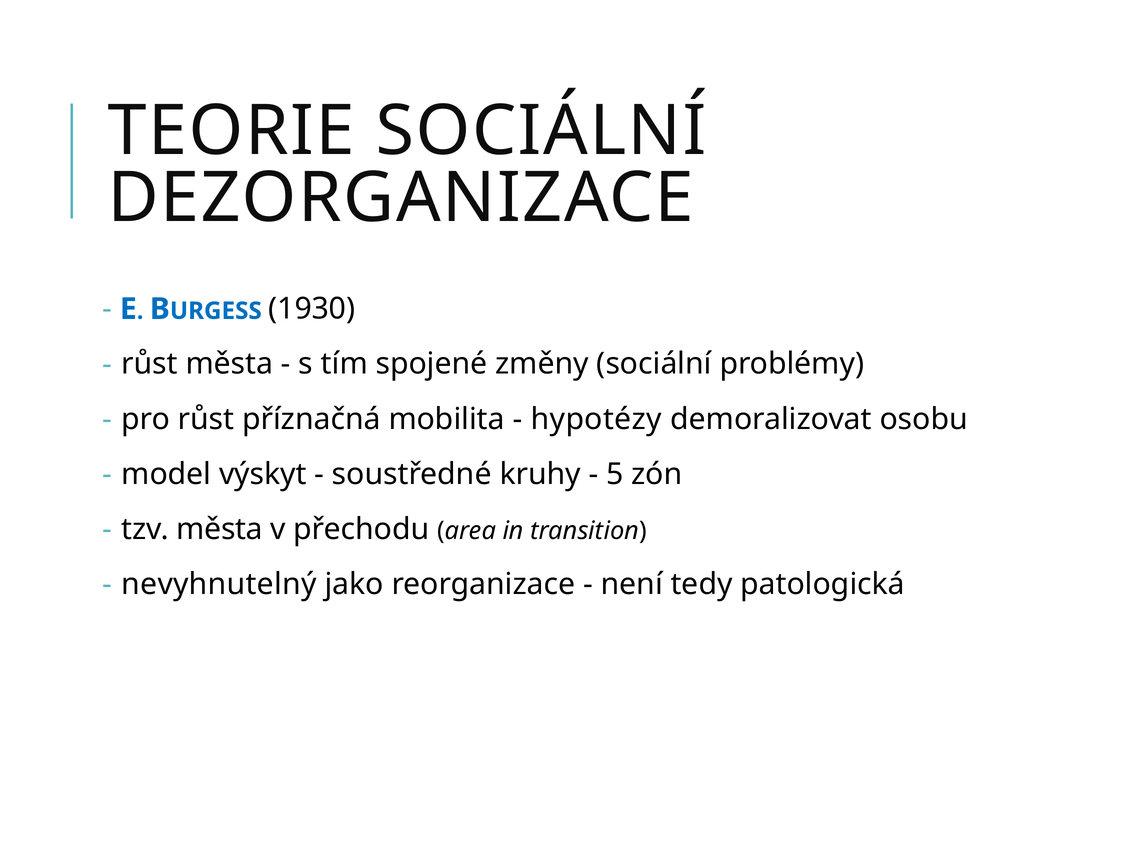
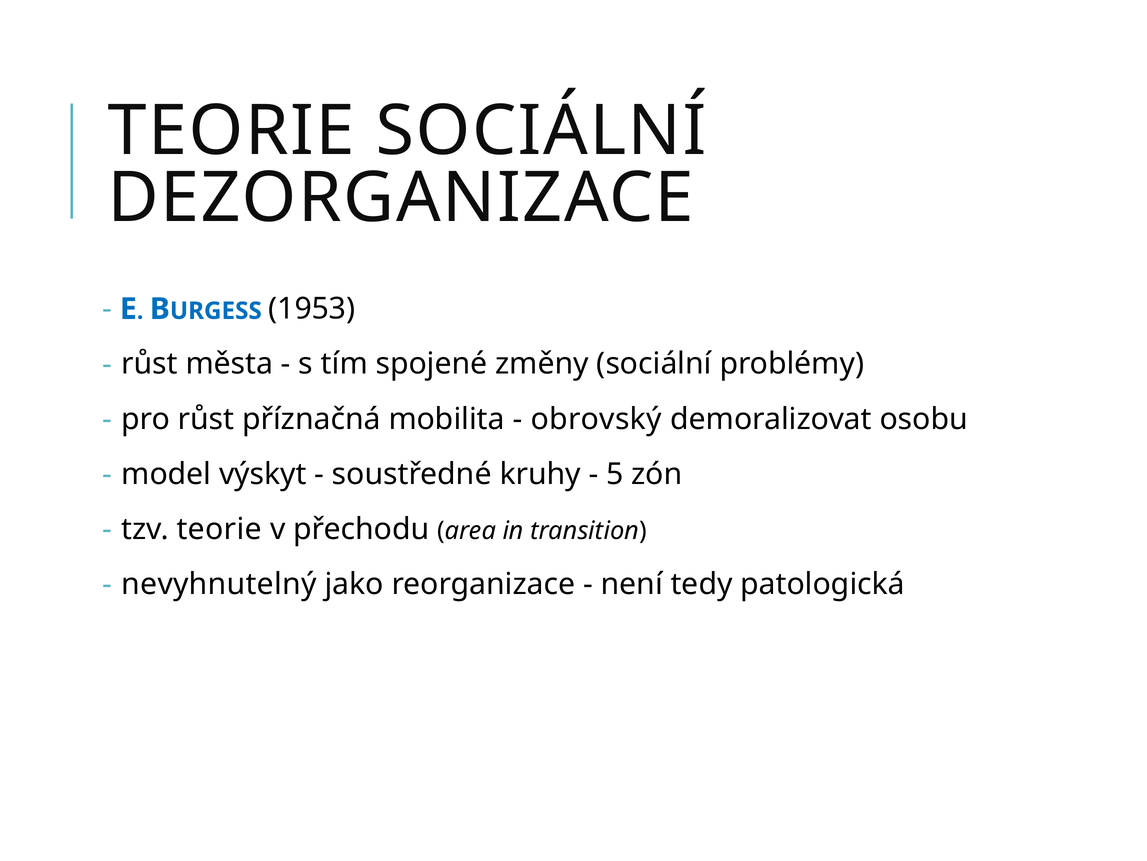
1930: 1930 -> 1953 (312, 309)
hypotézy: hypotézy -> obrovský (596, 419)
tzv města: města -> teorie (219, 529)
